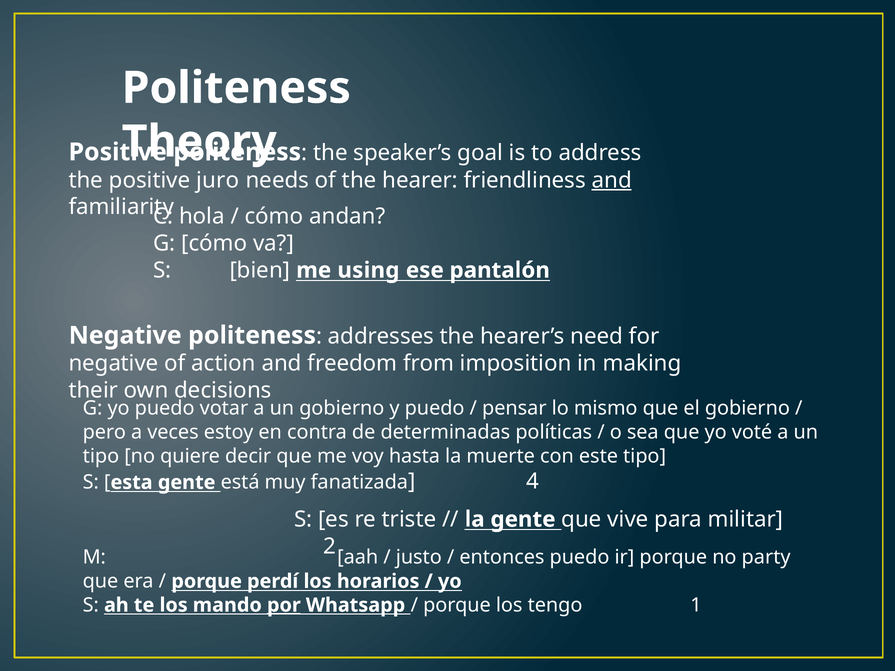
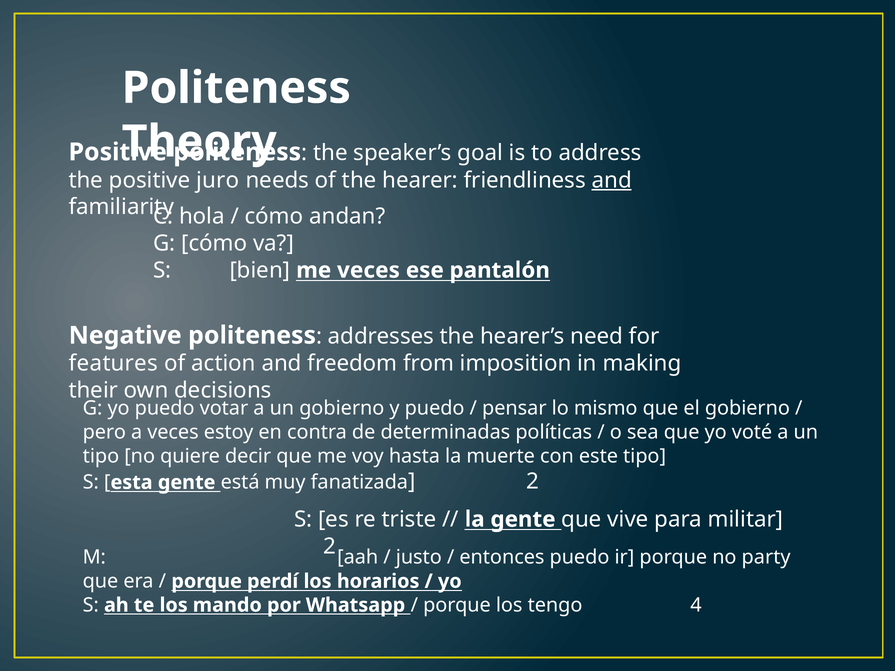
me using: using -> veces (368, 270)
negative: negative -> features (113, 364)
fanatizada 4: 4 -> 2 (532, 482)
por underline: present -> none (284, 605)
1: 1 -> 4 (696, 605)
